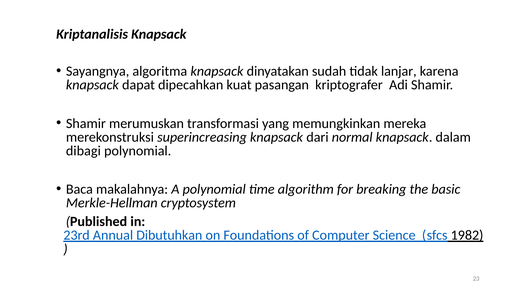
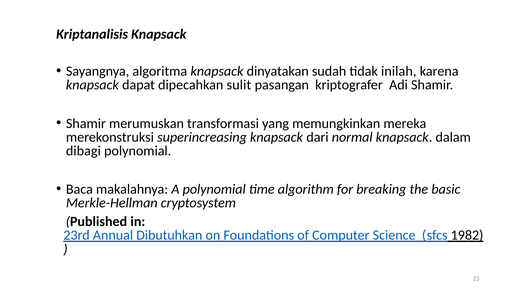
lanjar: lanjar -> inilah (399, 71)
kuat: kuat -> sulit (239, 85)
